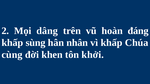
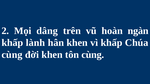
đáng: đáng -> ngàn (138, 31)
sùng: sùng -> lành (35, 43)
hân nhân: nhân -> khen (77, 43)
tôn khởi: khởi -> cùng (93, 55)
